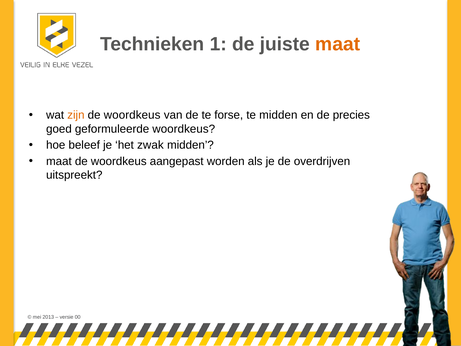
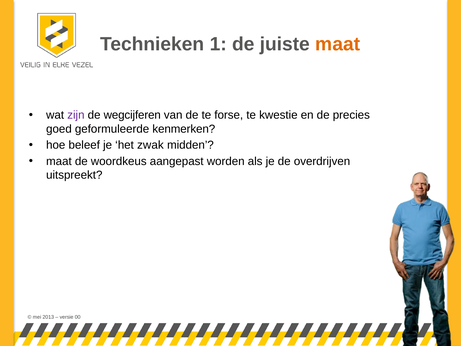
zijn colour: orange -> purple (76, 115)
woordkeus: woordkeus -> wegcijferen (132, 115)
te midden: midden -> kwestie (278, 115)
geformuleerde woordkeus: woordkeus -> kenmerken (184, 129)
